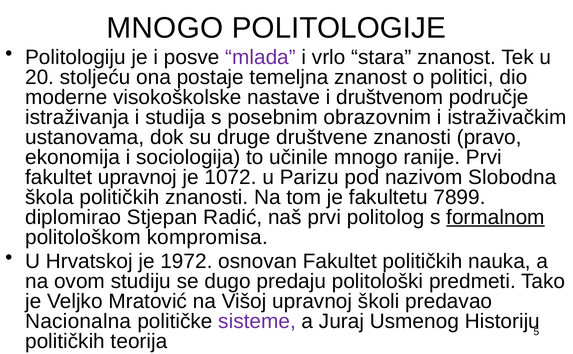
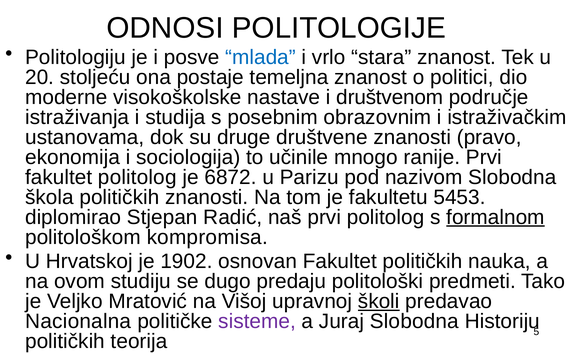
MNOGO: MNOGO -> ODNOSI (165, 28)
mlada colour: purple -> blue (261, 57)
fakultet upravnoj: upravnoj -> politolog (137, 177)
1072: 1072 -> 6872 (231, 177)
7899: 7899 -> 5453 (459, 197)
1972: 1972 -> 1902 (186, 261)
školi underline: none -> present (379, 301)
Juraj Usmenog: Usmenog -> Slobodna (414, 321)
